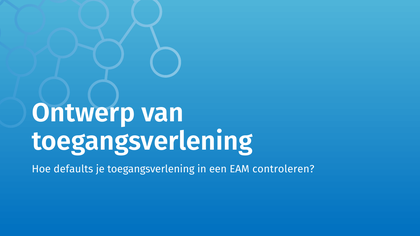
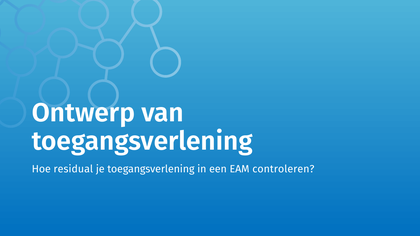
defaults: defaults -> residual (73, 169)
